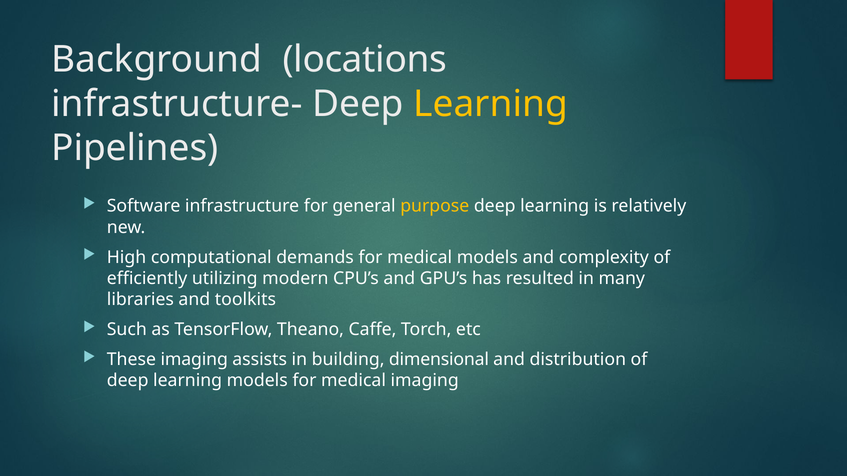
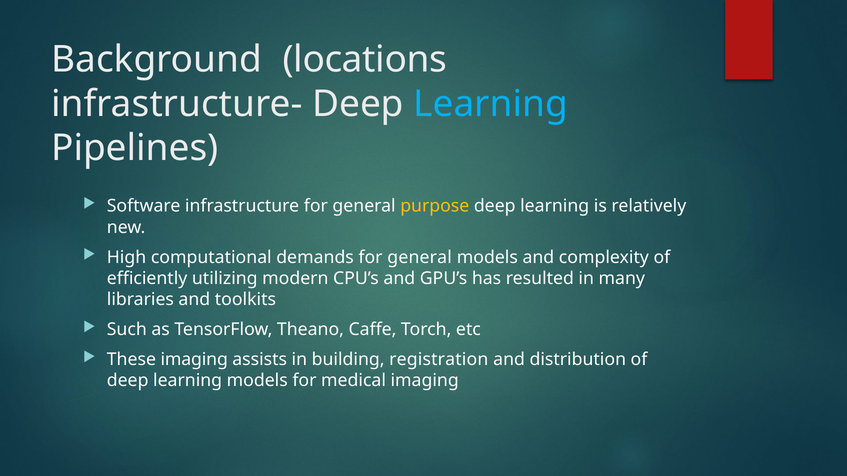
Learning colour: yellow -> light blue (491, 104)
demands for medical: medical -> general (420, 257)
dimensional: dimensional -> registration (439, 360)
